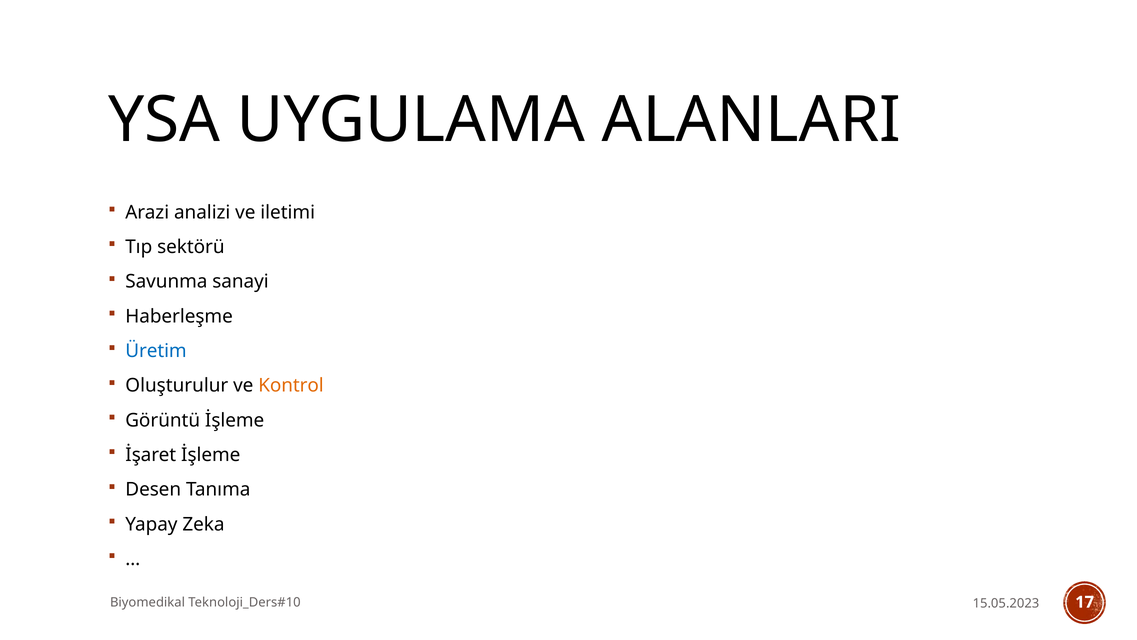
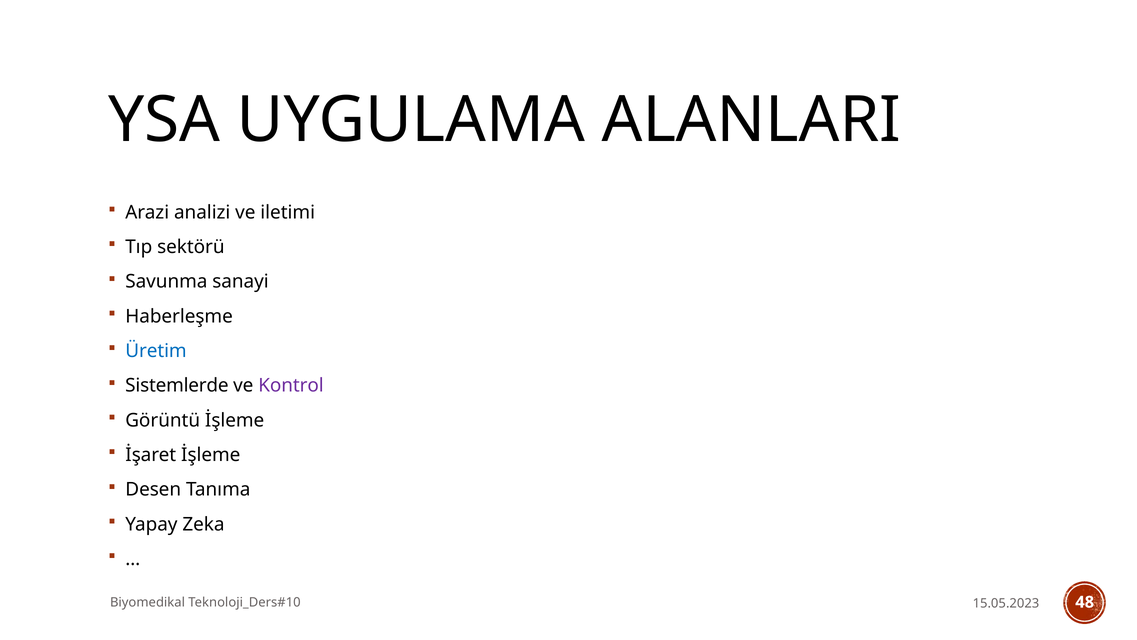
Oluşturulur: Oluşturulur -> Sistemlerde (177, 385)
Kontrol colour: orange -> purple (291, 385)
17: 17 -> 48 (1085, 602)
